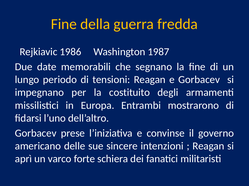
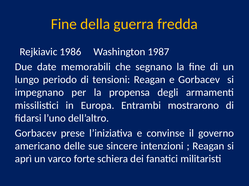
costituito: costituito -> propensa (130, 93)
